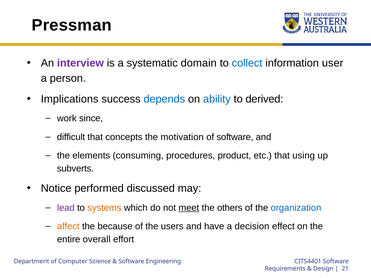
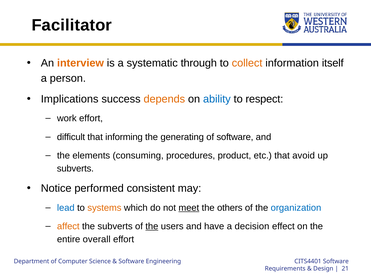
Pressman: Pressman -> Facilitator (72, 25)
interview colour: purple -> orange (80, 63)
domain: domain -> through (199, 63)
collect colour: blue -> orange (247, 63)
user: user -> itself (333, 63)
depends colour: blue -> orange (164, 99)
derived: derived -> respect (264, 99)
work since: since -> effort (91, 119)
concepts: concepts -> informing (124, 137)
motivation: motivation -> generating (182, 137)
using: using -> avoid (304, 156)
discussed: discussed -> consistent (151, 189)
lead colour: purple -> blue (66, 208)
the because: because -> subverts (115, 227)
the underline: none -> present (152, 227)
